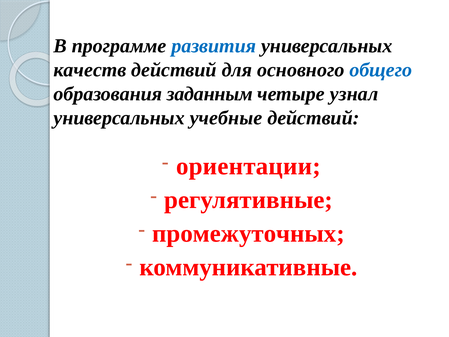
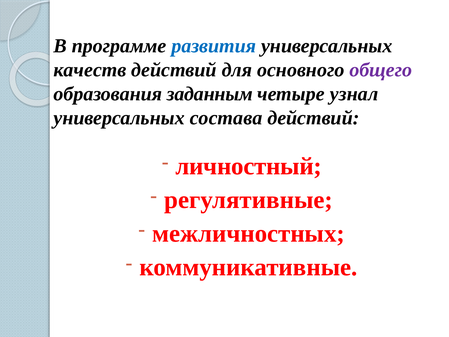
общего colour: blue -> purple (381, 70)
учебные: учебные -> состава (226, 118)
ориентации: ориентации -> личностный (249, 166)
промежуточных: промежуточных -> межличностных (249, 234)
